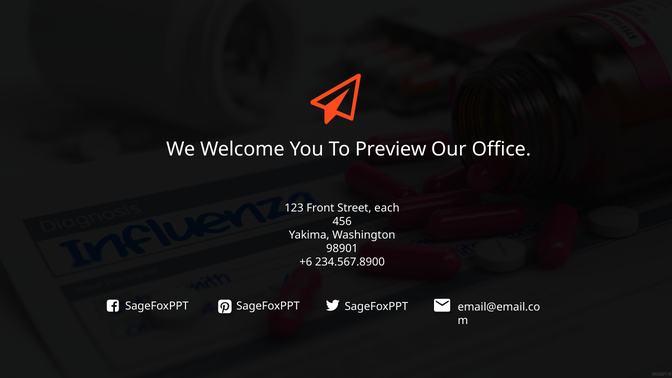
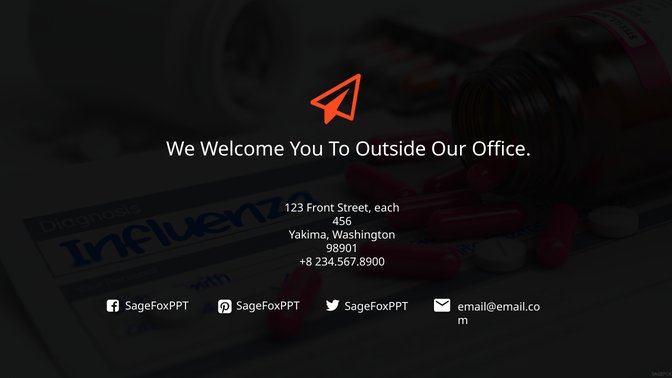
Preview: Preview -> Outside (391, 149)
+6: +6 -> +8 (306, 262)
